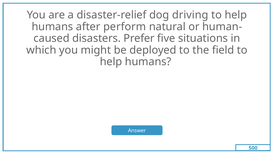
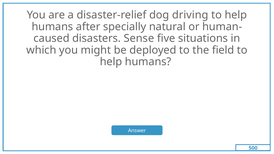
perform: perform -> specially (125, 27)
Prefer: Prefer -> Sense (139, 38)
